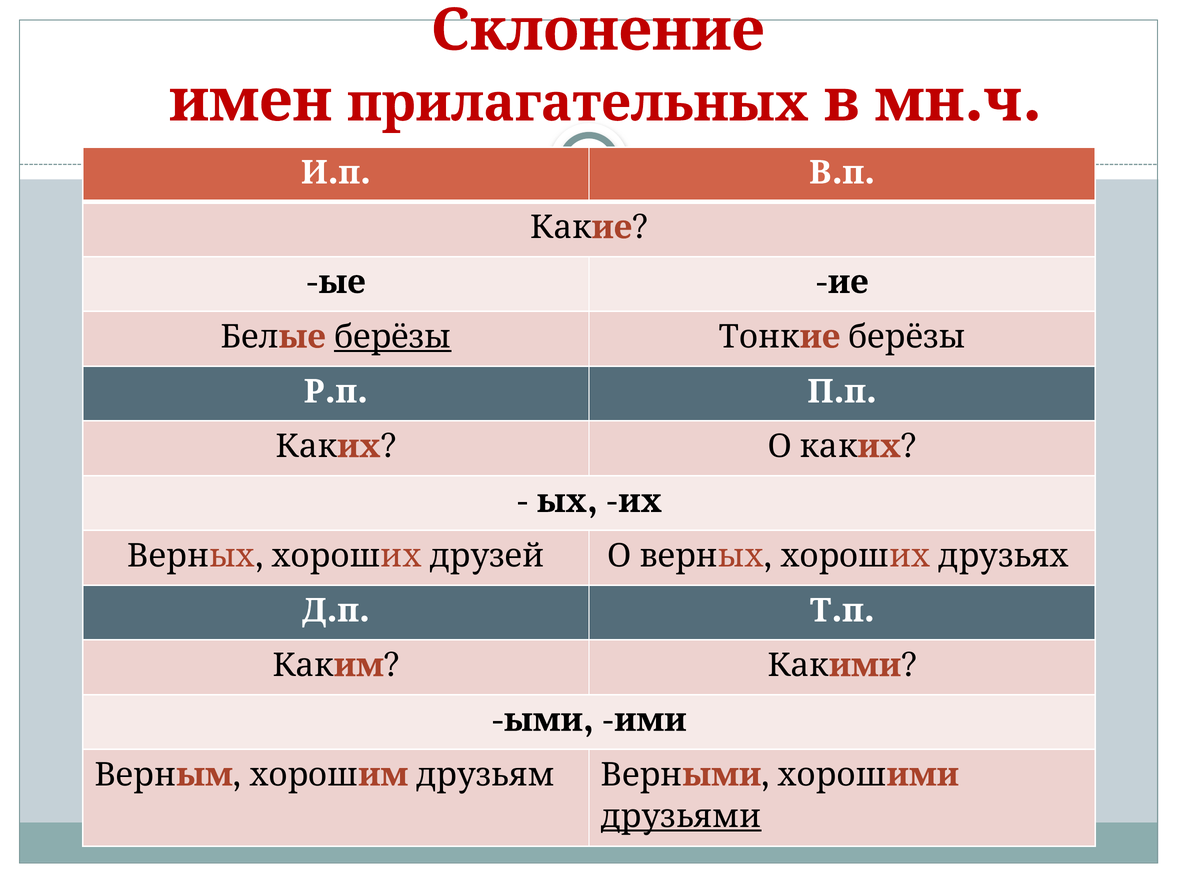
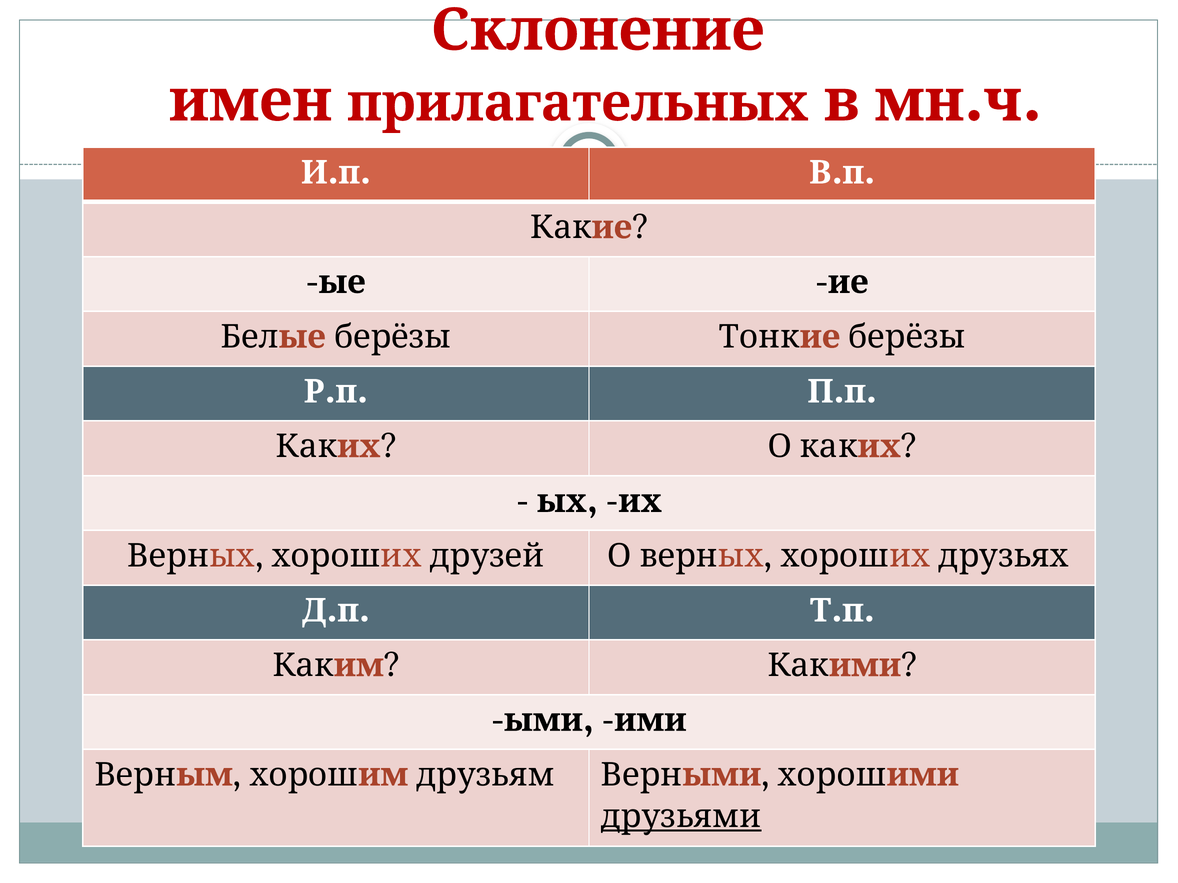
берёзы underline: present -> none (393, 337)
